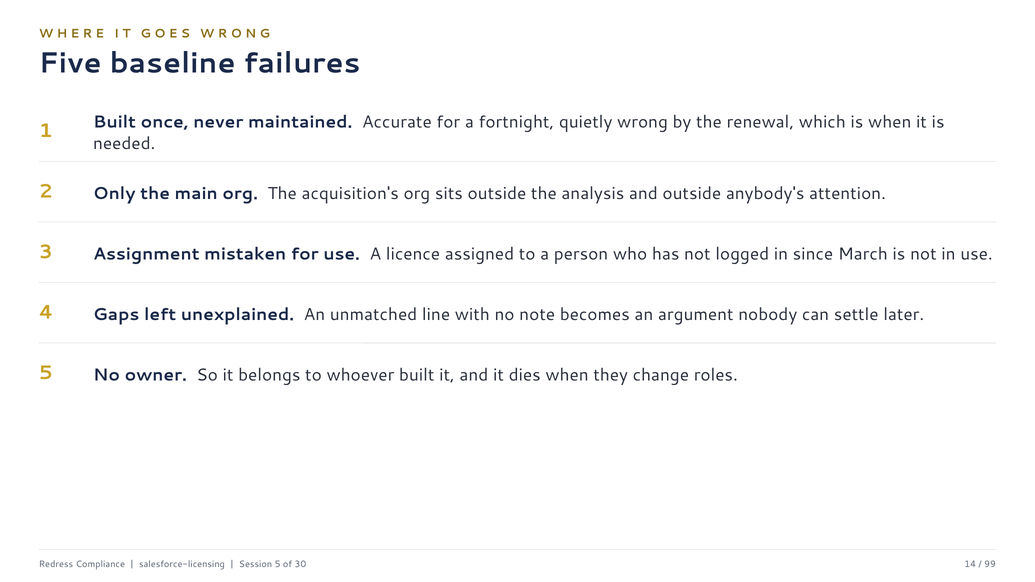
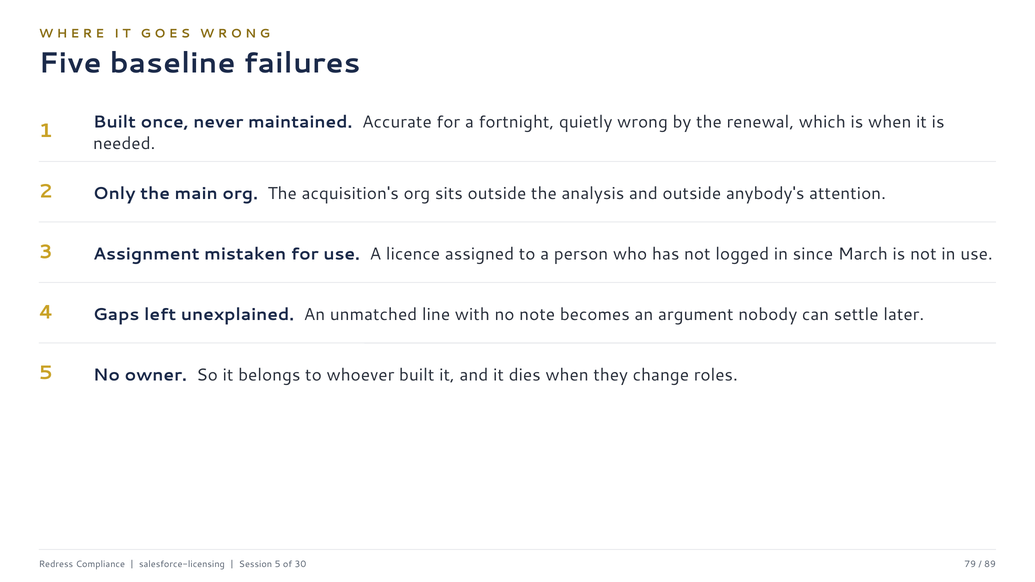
14: 14 -> 79 (970, 564)
99: 99 -> 89 (990, 564)
